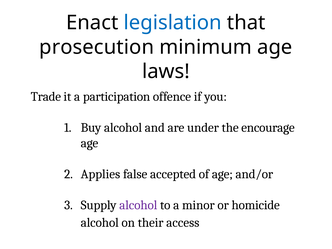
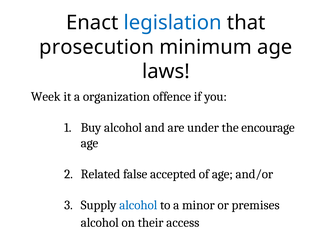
Trade: Trade -> Week (46, 97)
participation: participation -> organization (117, 97)
Applies: Applies -> Related (101, 174)
alcohol colour: purple -> blue (138, 205)
homicide: homicide -> premises (256, 205)
